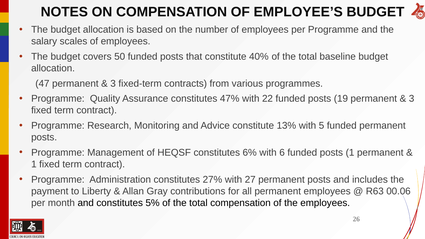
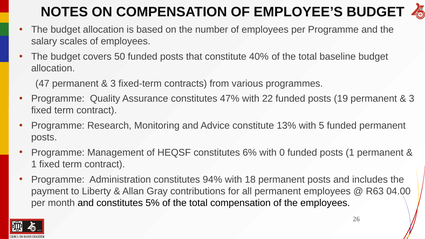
6: 6 -> 0 (282, 153)
27%: 27% -> 94% (212, 180)
27: 27 -> 18 (250, 180)
00.06: 00.06 -> 04.00 (398, 191)
